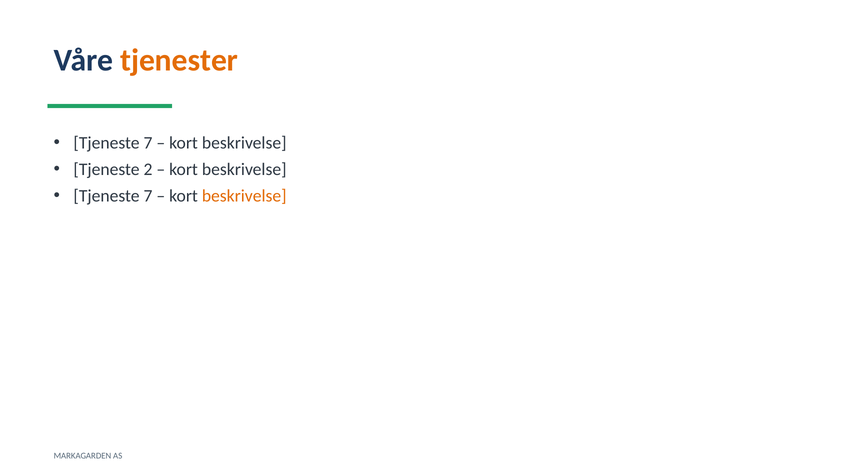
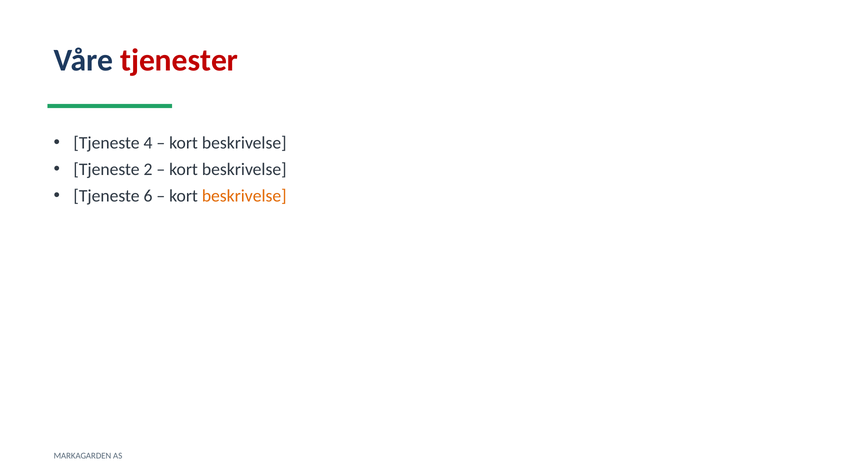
tjenester colour: orange -> red (179, 60)
7: 7 -> 4 (148, 143)
7: 7 -> 6 (148, 196)
